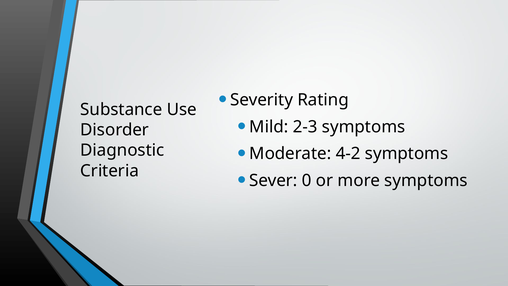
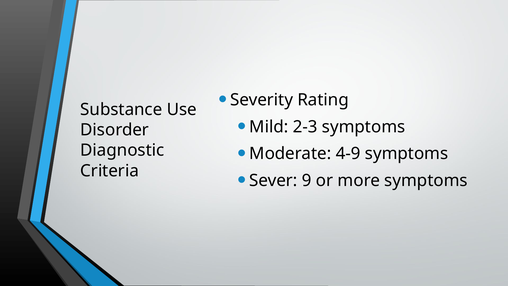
4-2: 4-2 -> 4-9 (348, 154)
0: 0 -> 9 (307, 180)
